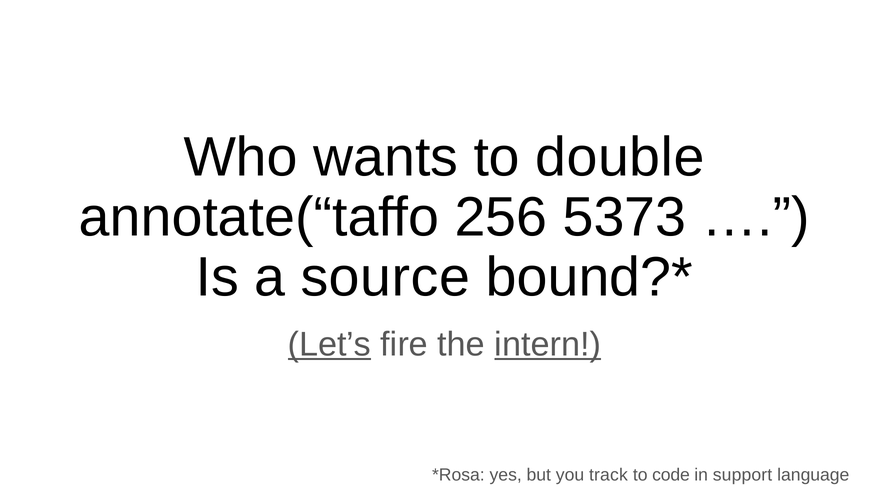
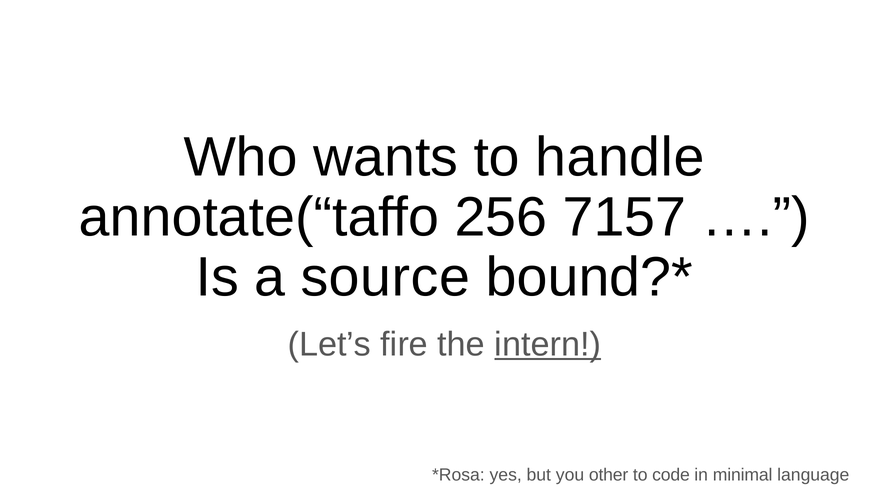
double: double -> handle (620, 157)
5373: 5373 -> 7157 (624, 217)
Let’s underline: present -> none (329, 344)
track: track -> other (609, 475)
support: support -> minimal (743, 475)
